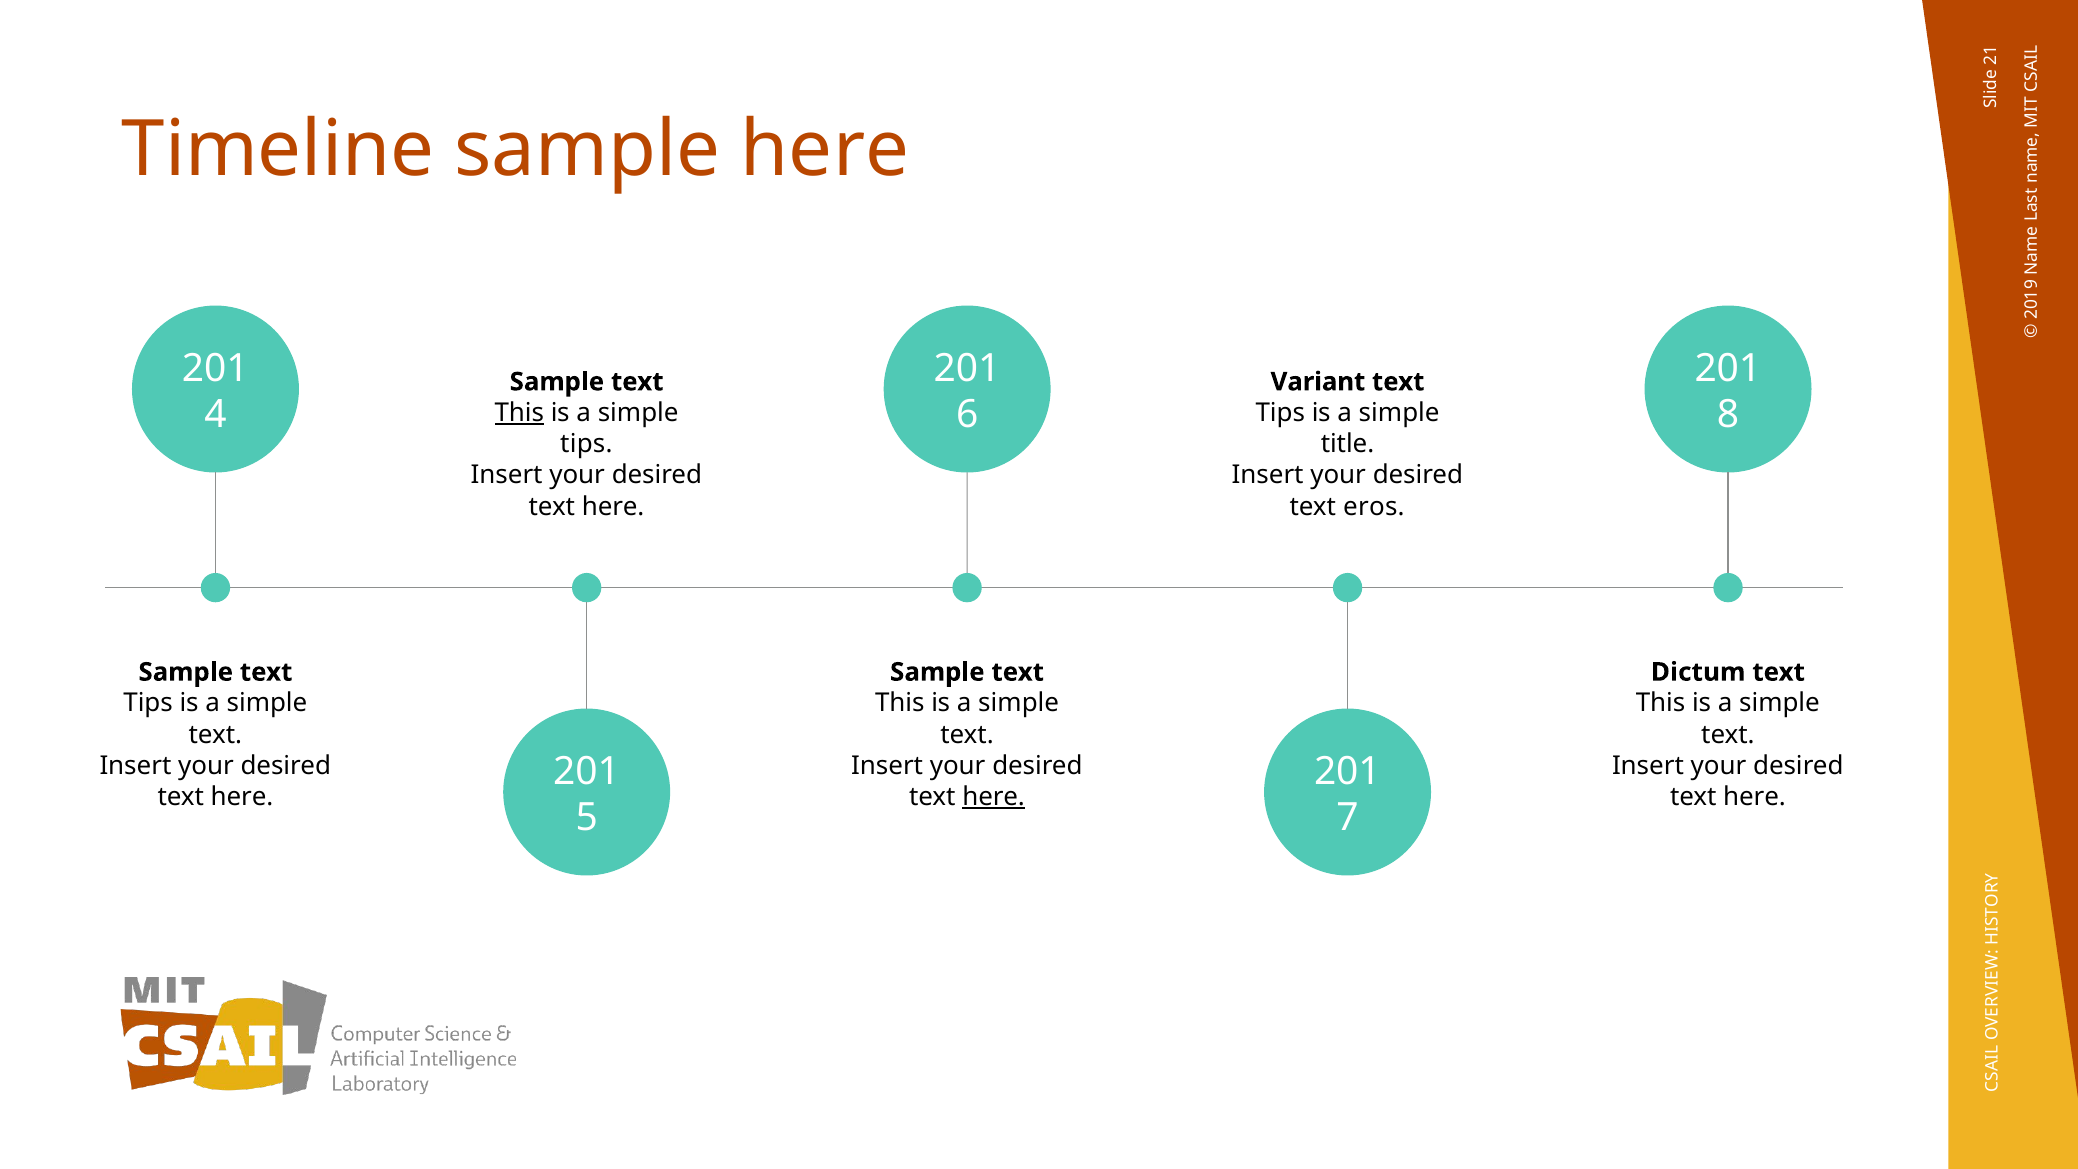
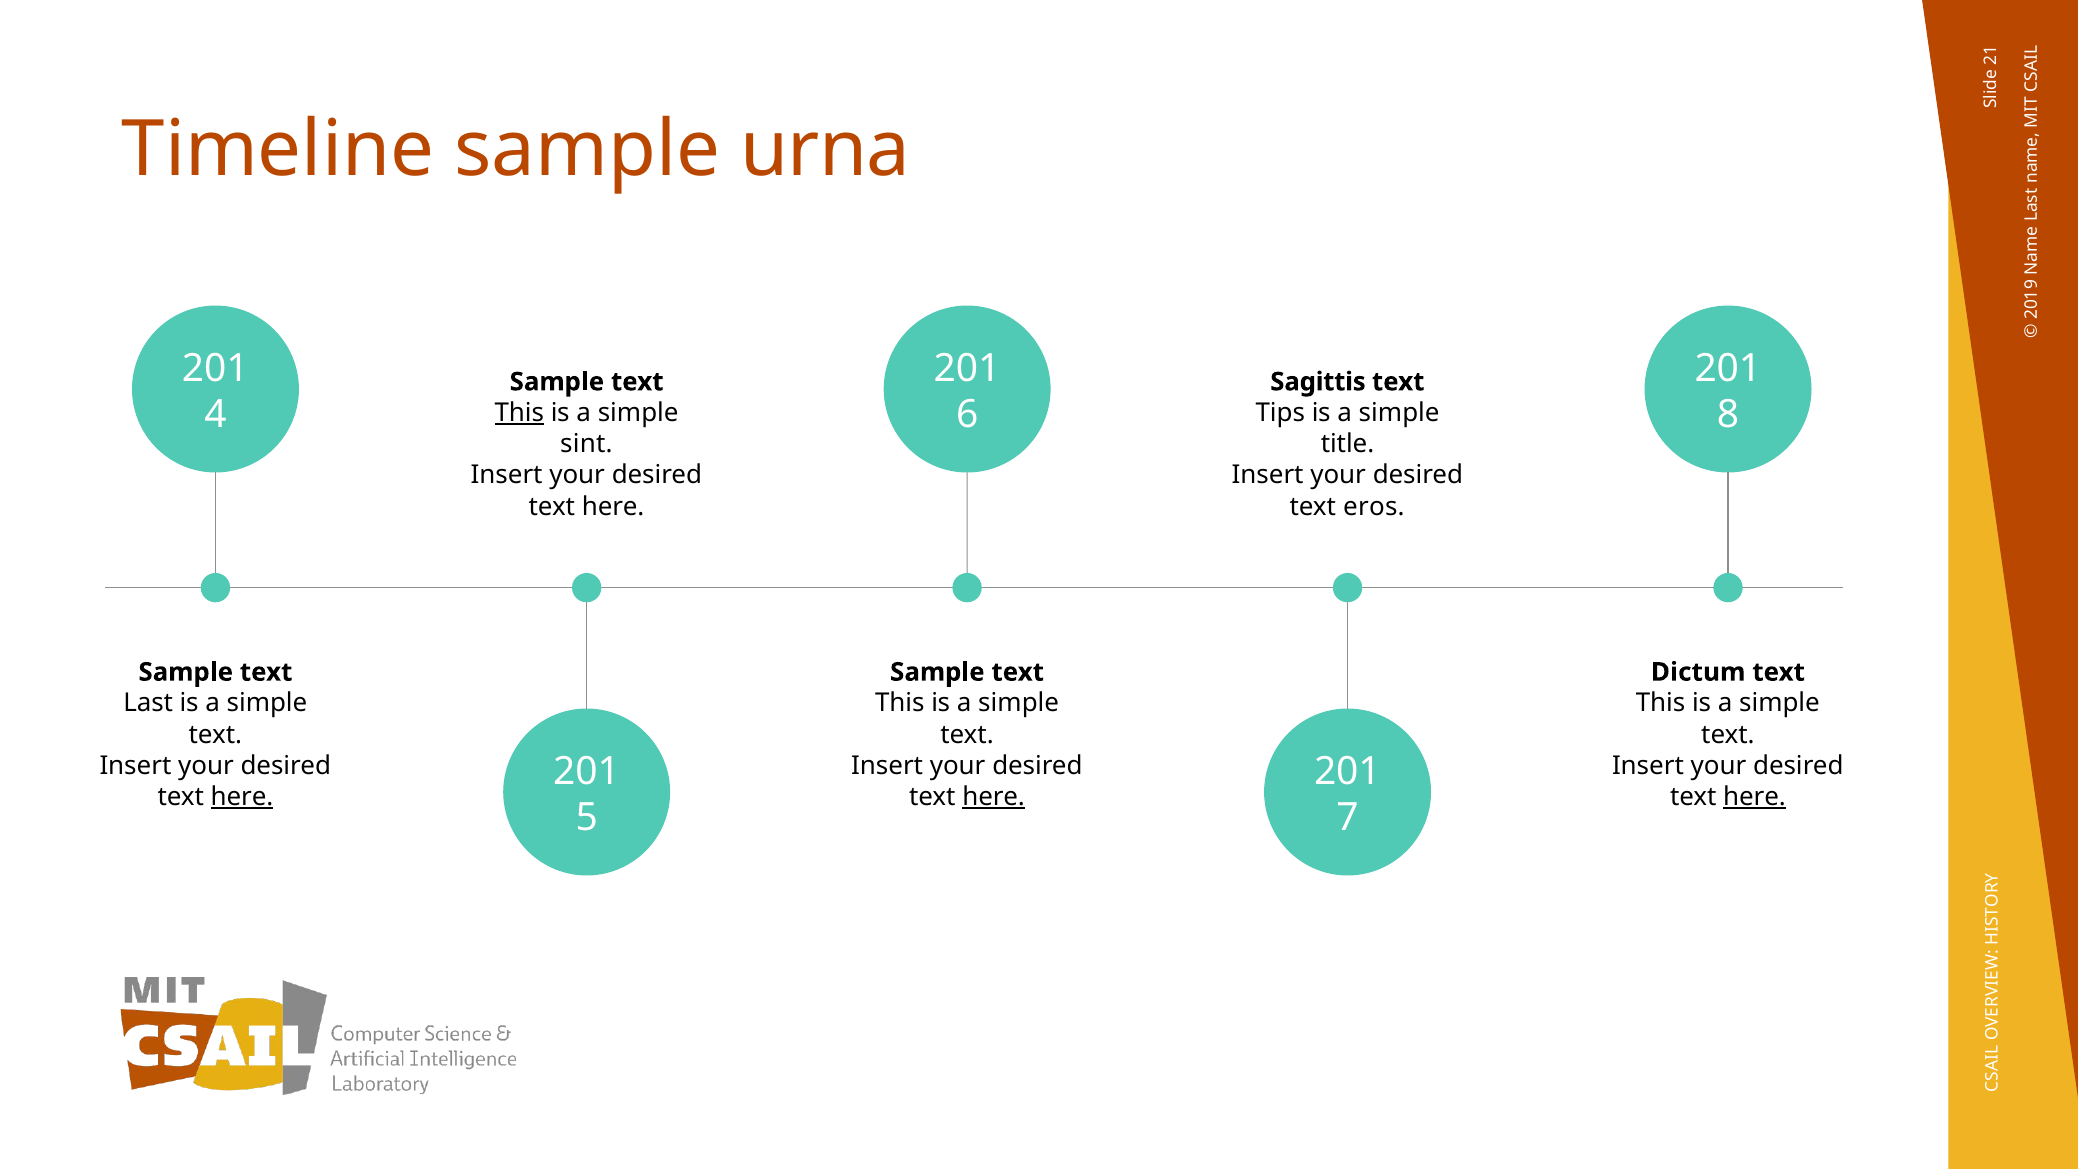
sample here: here -> urna (826, 150)
Variant: Variant -> Sagittis (1318, 382)
tips: tips -> sint (586, 444)
Tips: Tips -> Last (148, 703)
here underline: none -> present (242, 797)
here underline: none -> present (1755, 797)
